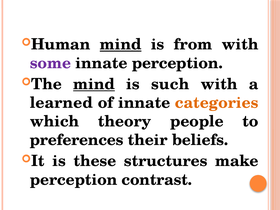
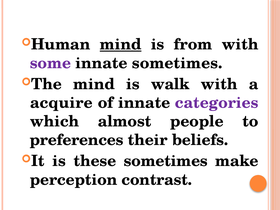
innate perception: perception -> sometimes (177, 63)
mind underline: present -> none (94, 84)
such: such -> walk (170, 84)
learned: learned -> acquire (61, 103)
categories colour: orange -> purple (217, 103)
theory: theory -> almost (125, 121)
these structures: structures -> sometimes (166, 161)
